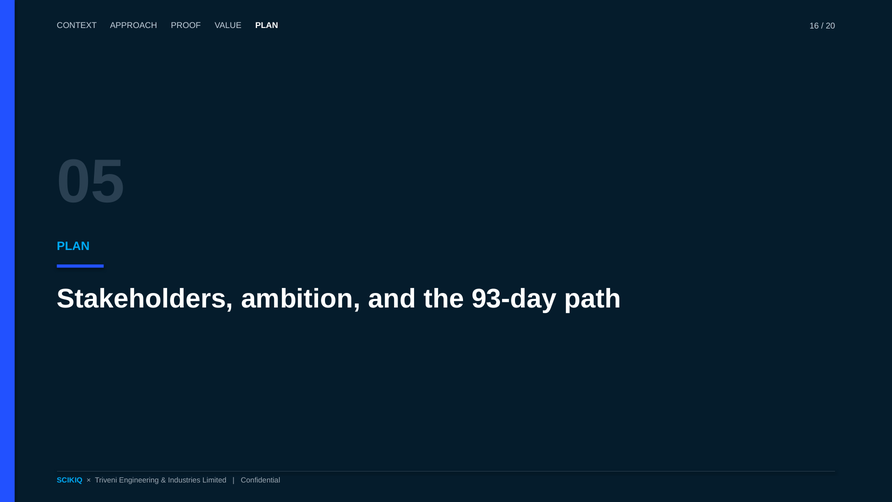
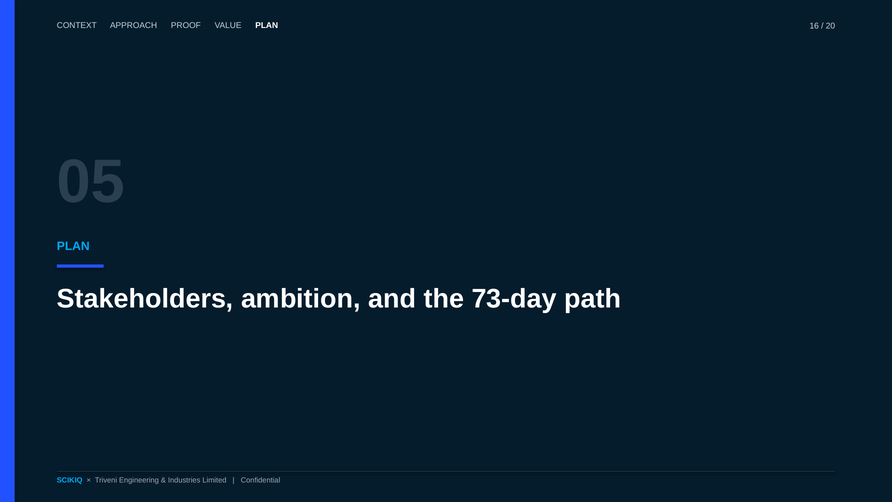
93-day: 93-day -> 73-day (514, 299)
